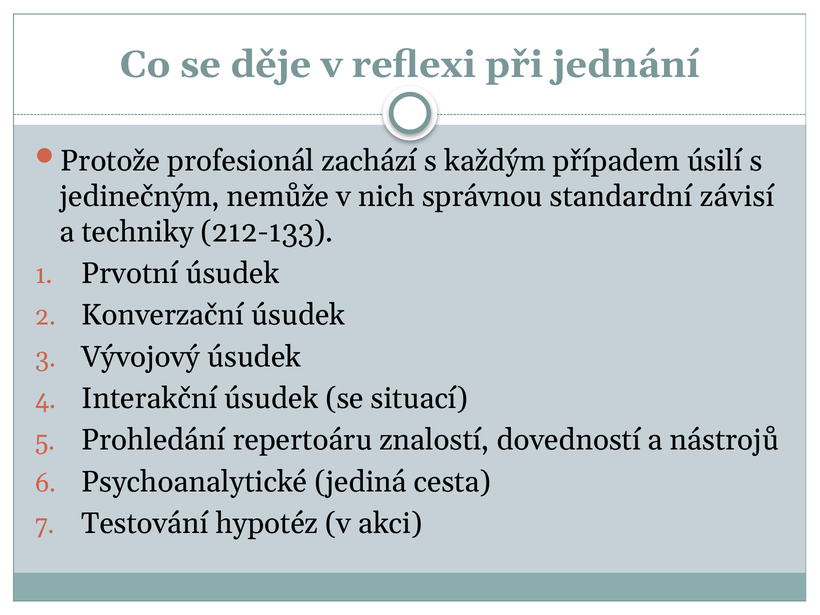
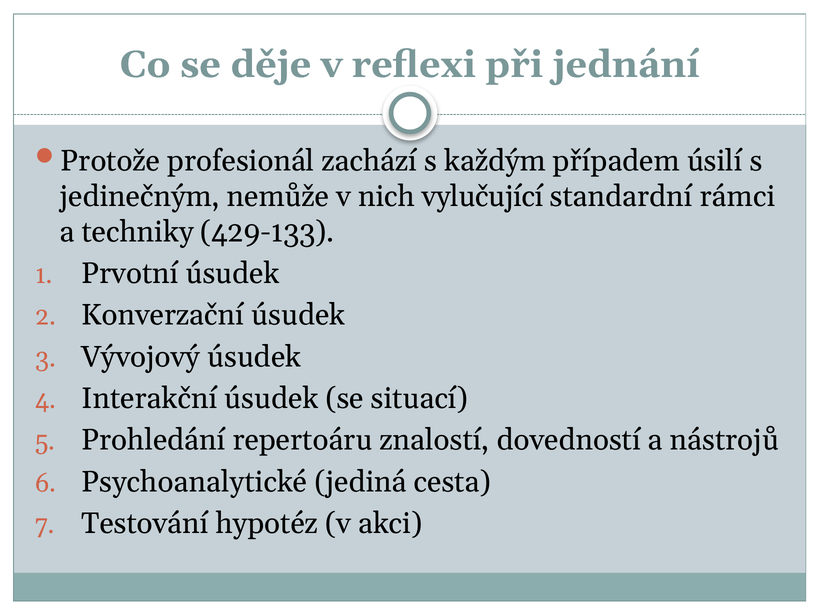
správnou: správnou -> vylučující (483, 196)
závisí: závisí -> rámci (737, 196)
212-133: 212-133 -> 429-133 (267, 232)
